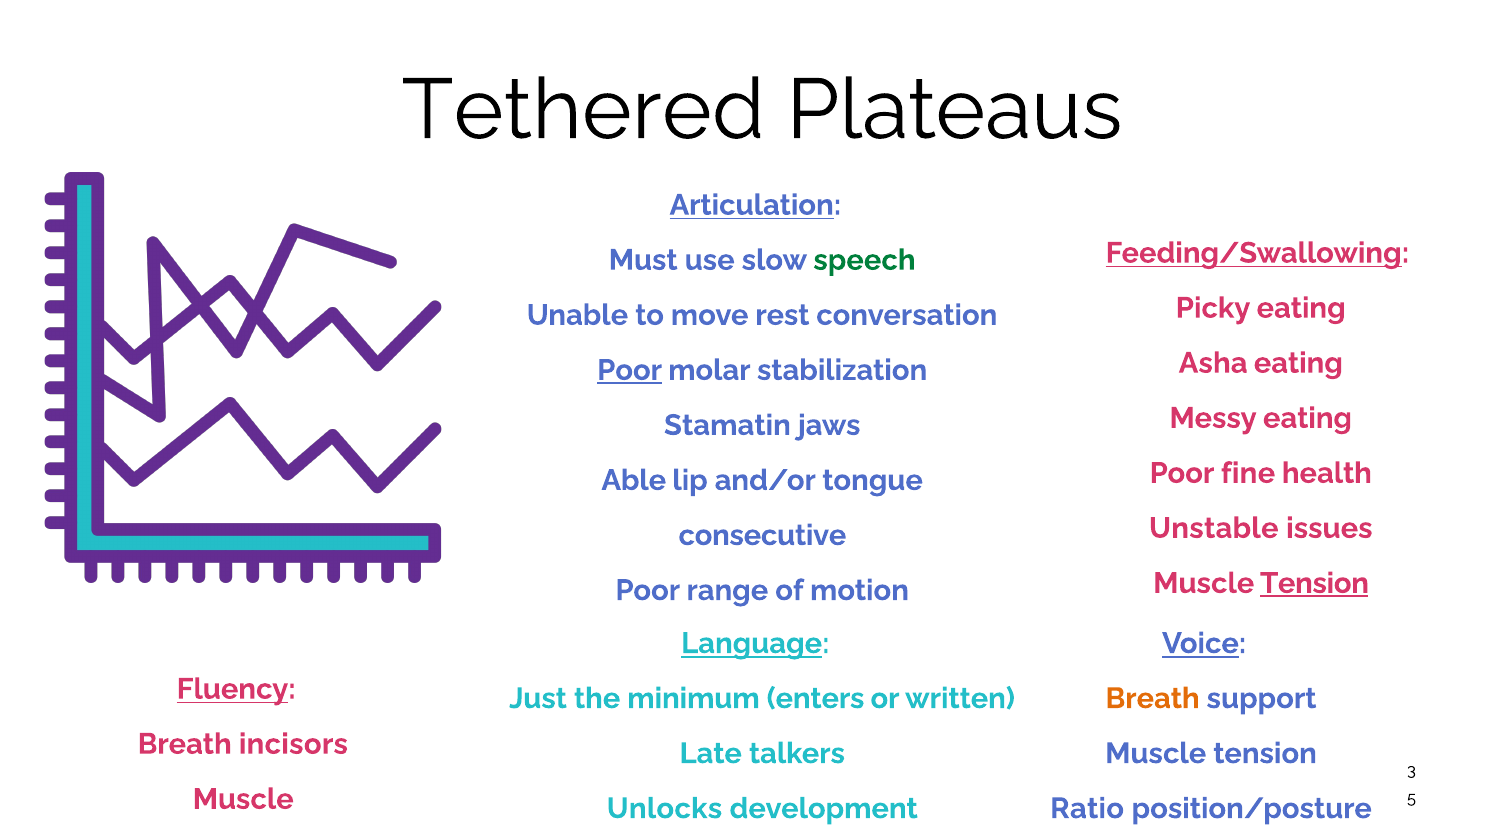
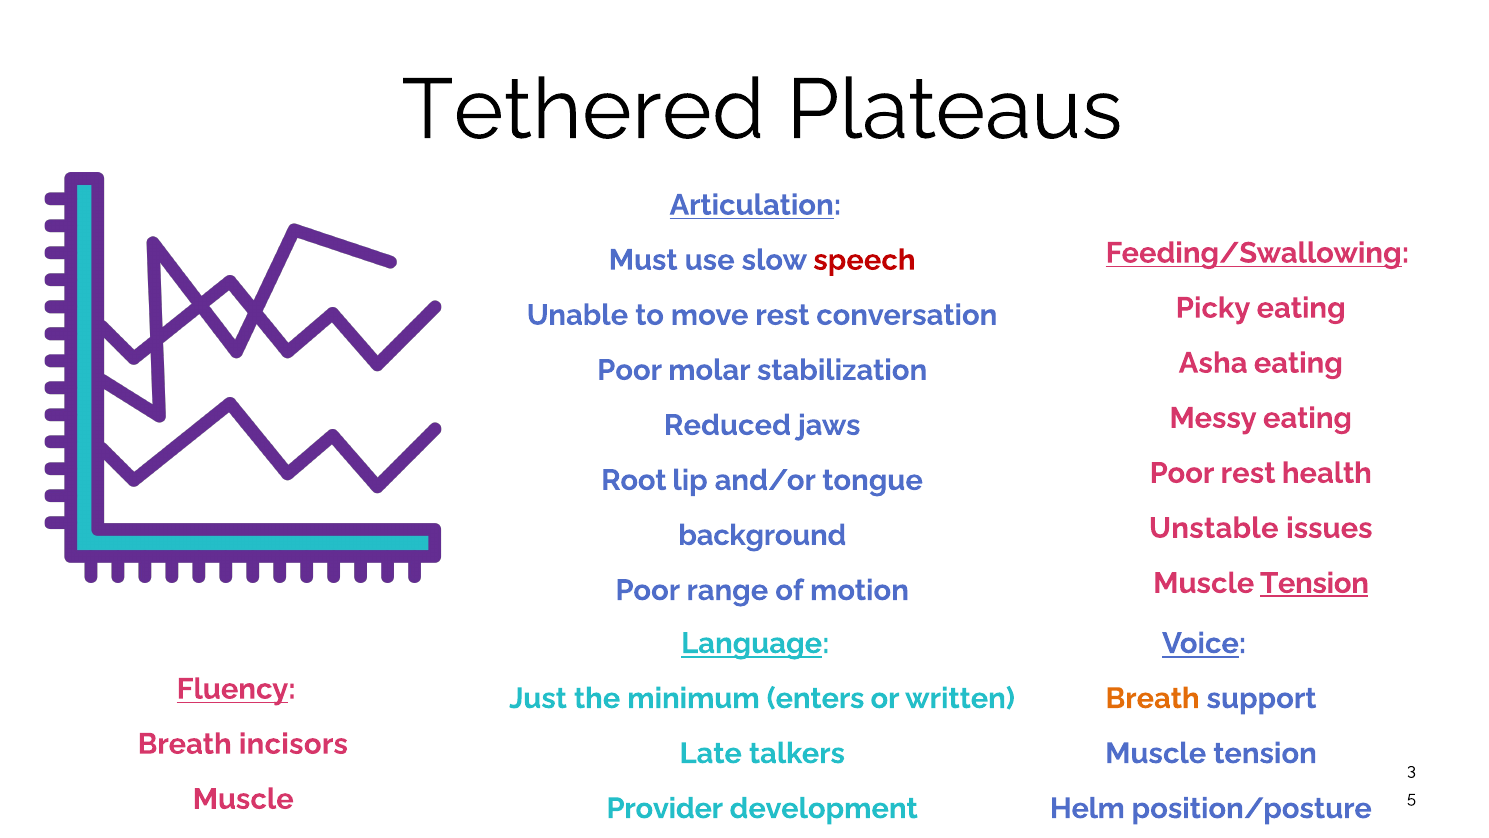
speech colour: green -> red (864, 260)
Poor underline: present -> none (630, 370)
Stamatin: Stamatin -> Reduced (727, 425)
Poor fine: fine -> rest (1248, 473)
Able: Able -> Root (634, 480)
consecutive: consecutive -> background (762, 535)
Unlocks: Unlocks -> Provider (665, 808)
Ratio: Ratio -> Helm (1087, 808)
